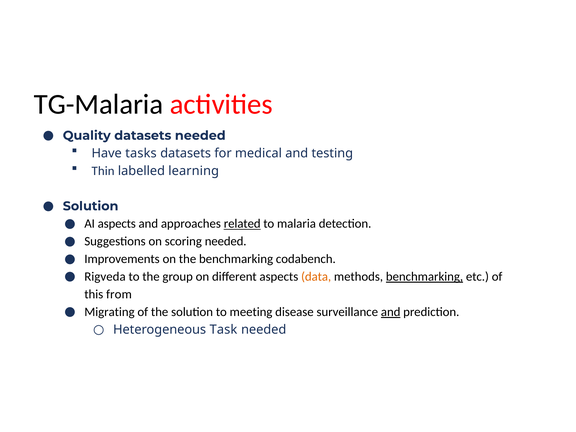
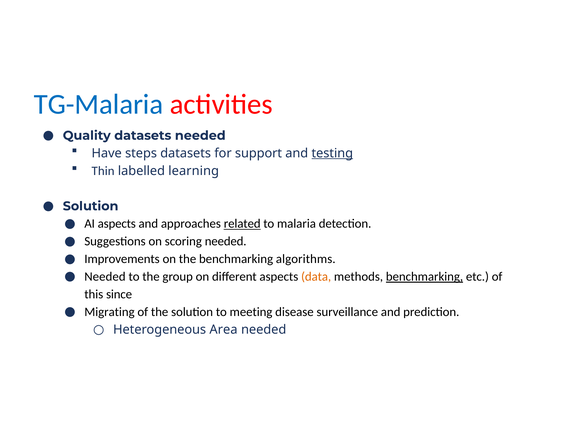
TG-Malaria colour: black -> blue (99, 104)
tasks: tasks -> steps (141, 153)
medical: medical -> support (258, 153)
testing underline: none -> present (332, 153)
codabench: codabench -> algorithms (306, 259)
Rigveda: Rigveda -> Needed (105, 277)
from: from -> since (119, 294)
and underline: present -> none (391, 312)
Task: Task -> Area (223, 330)
